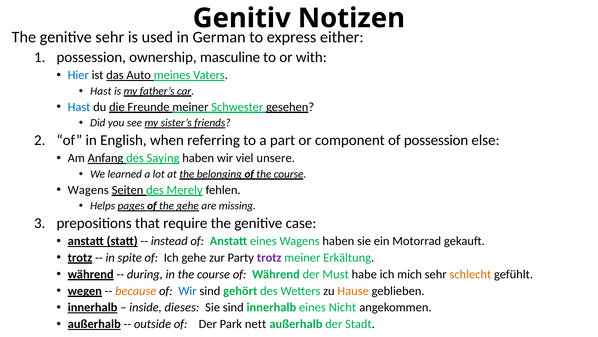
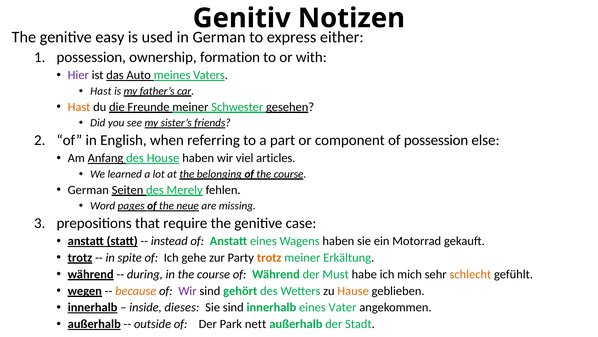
genitive sehr: sehr -> easy (110, 37)
masculine: masculine -> formation (230, 57)
Hier colour: blue -> purple (78, 75)
Hast colour: blue -> orange (79, 107)
Saying: Saying -> House (163, 158)
unsere: unsere -> articles (276, 158)
Wagens: Wagens -> German (88, 190)
Helps: Helps -> Word (103, 206)
the gehe: gehe -> neue (188, 206)
trotz colour: purple -> orange (269, 257)
Wir colour: blue -> purple (187, 290)
Nicht: Nicht -> Vater (342, 307)
